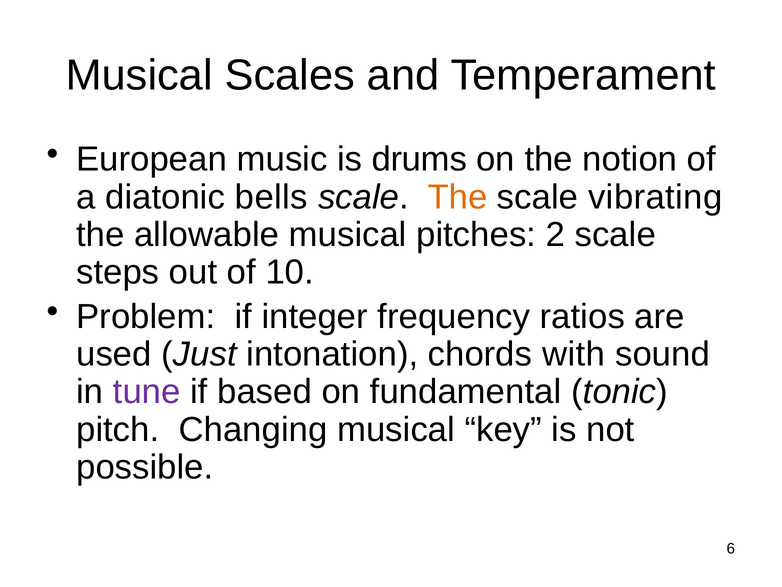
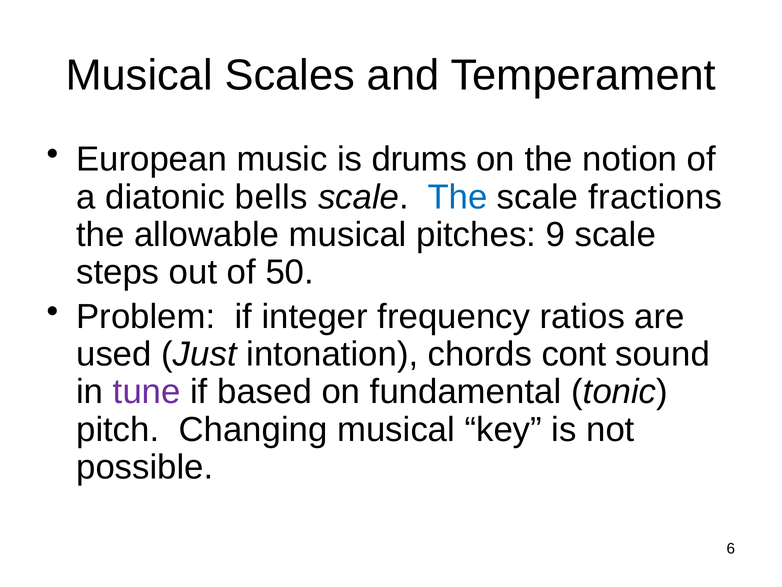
The colour: orange -> blue (457, 197)
vibrating: vibrating -> fractions (655, 197)
2: 2 -> 9 (555, 234)
10: 10 -> 50 (290, 272)
with: with -> cont (574, 354)
